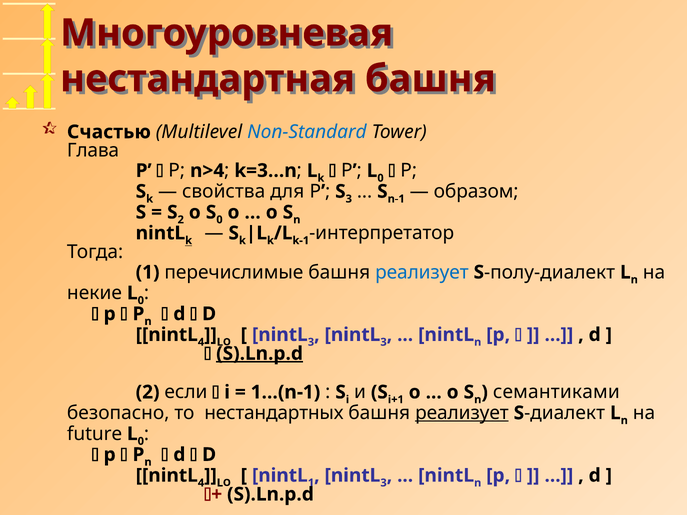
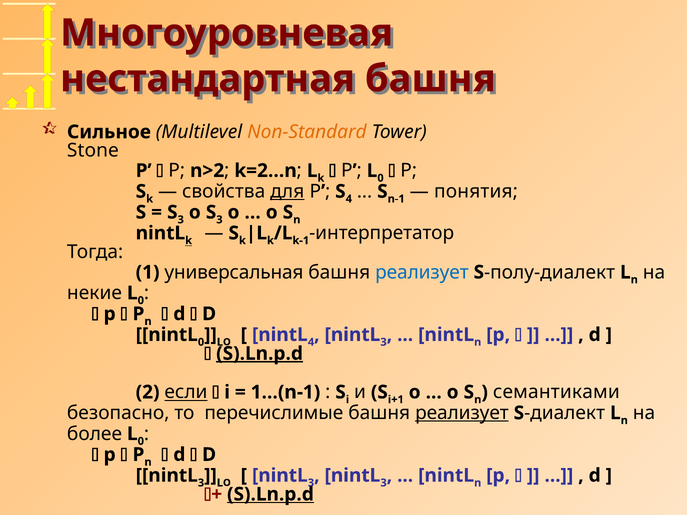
Счастью: Счастью -> Сильное (109, 132)
Non-Standard colour: blue -> orange (307, 132)
Глава: Глава -> Stone (93, 150)
n>4: n>4 -> n>2 (207, 171)
k=3…n: k=3…n -> k=2…n (266, 171)
для underline: none -> present (287, 192)
S 3: 3 -> 4 (349, 199)
образом: образом -> понятия (476, 192)
2: 2 -> 3 (181, 220)
o S 0: 0 -> 3 (219, 220)
перечислимые: перечислимые -> универсальная (234, 272)
4: 4 -> 0 (201, 342)
3: 3 -> 4 (311, 342)
если underline: none -> present (186, 392)
нестандартных: нестандартных -> перечислимые (274, 413)
future: future -> более (95, 434)
4: 4 -> 3 (201, 483)
1: 1 -> 3 (311, 483)
S).Ln.p.d underline: none -> present (270, 494)
